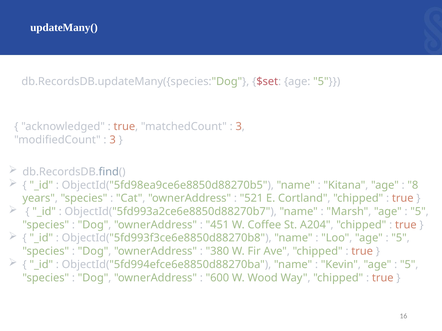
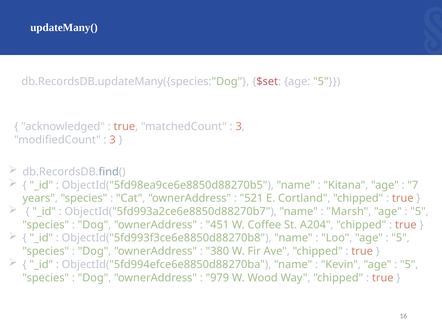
8: 8 -> 7 (413, 185)
600: 600 -> 979 (217, 278)
